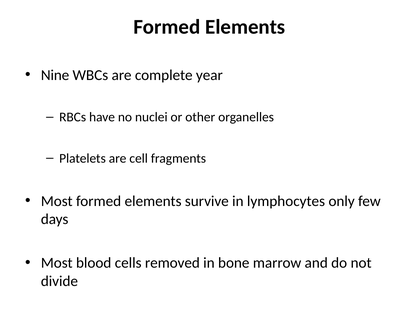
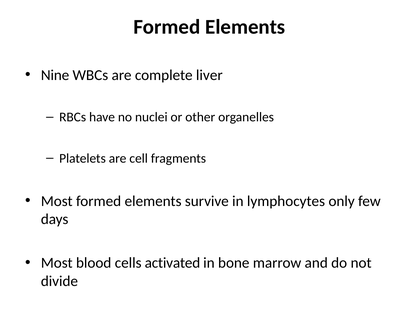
year: year -> liver (209, 75)
removed: removed -> activated (172, 263)
